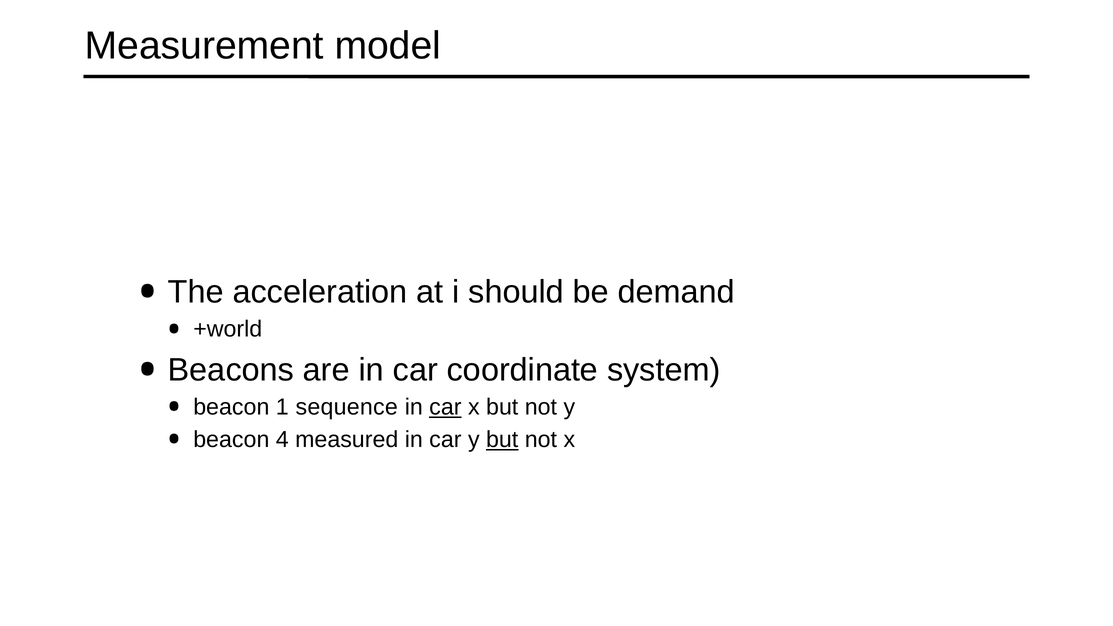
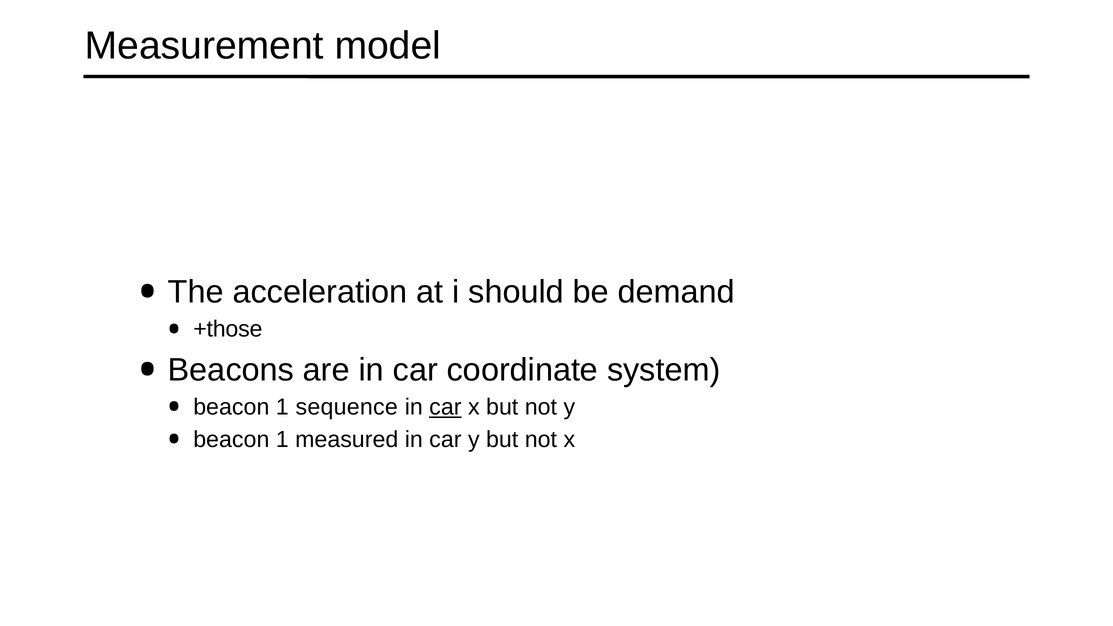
+world: +world -> +those (228, 329)
4: 4 -> 1 (282, 440)
but underline: present -> none (502, 440)
